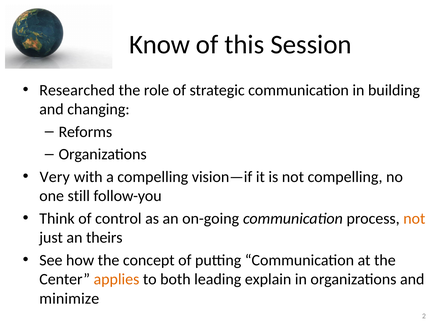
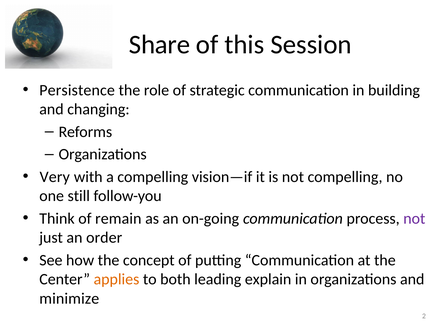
Know: Know -> Share (160, 45)
Researched: Researched -> Persistence (77, 90)
control: control -> remain (118, 218)
not colour: orange -> purple (414, 218)
theirs: theirs -> order (104, 237)
